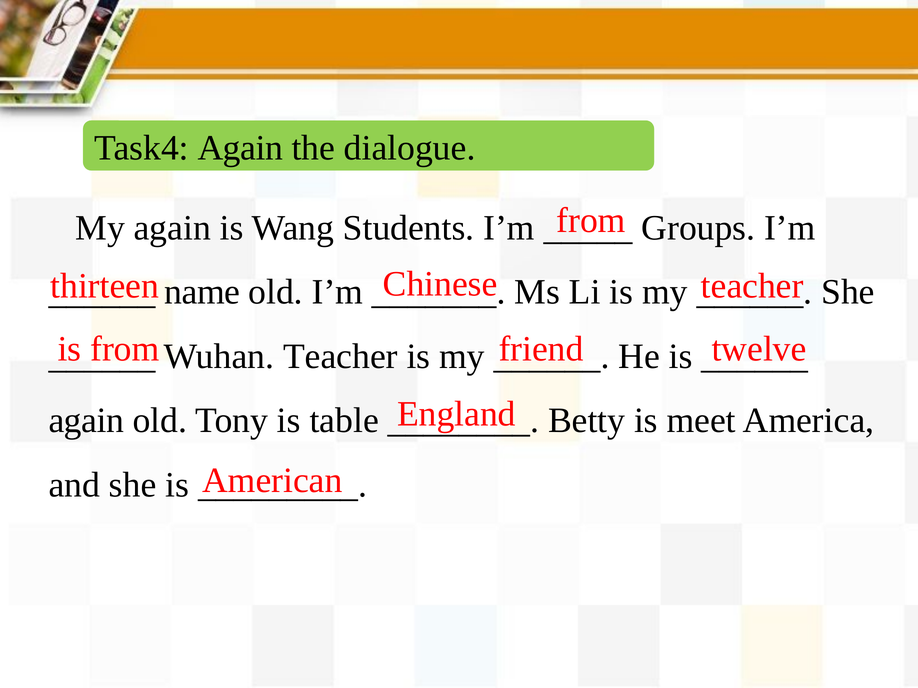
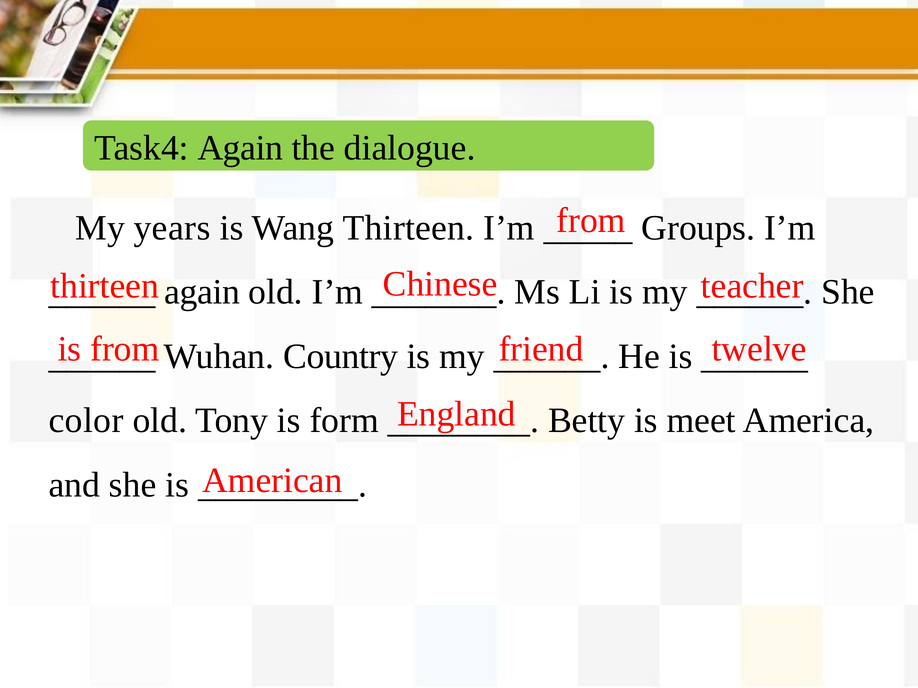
My again: again -> years (172, 228)
Wang Students: Students -> Thirteen (409, 228)
name: name -> again (202, 292)
Wuhan Teacher: Teacher -> Country (341, 357)
again: again -> color (86, 421)
table: table -> form (344, 421)
